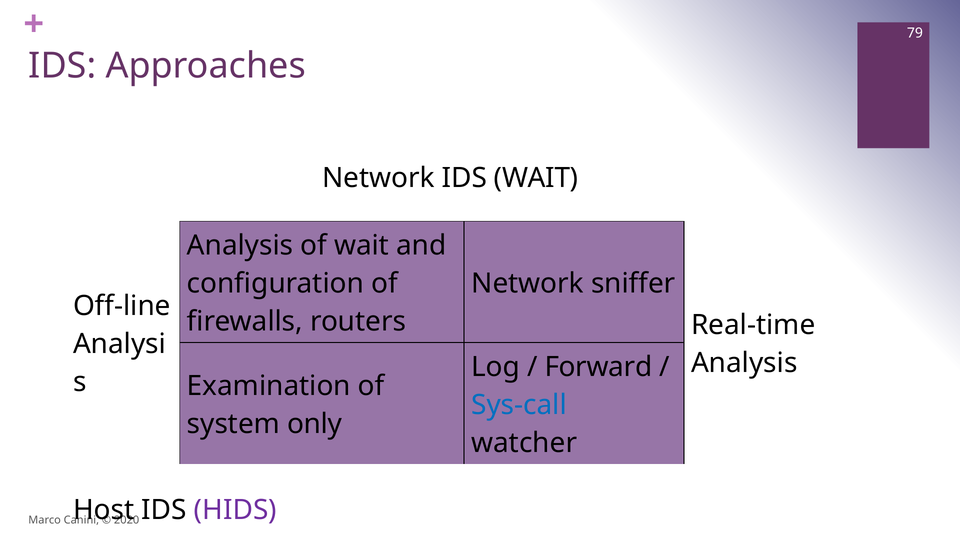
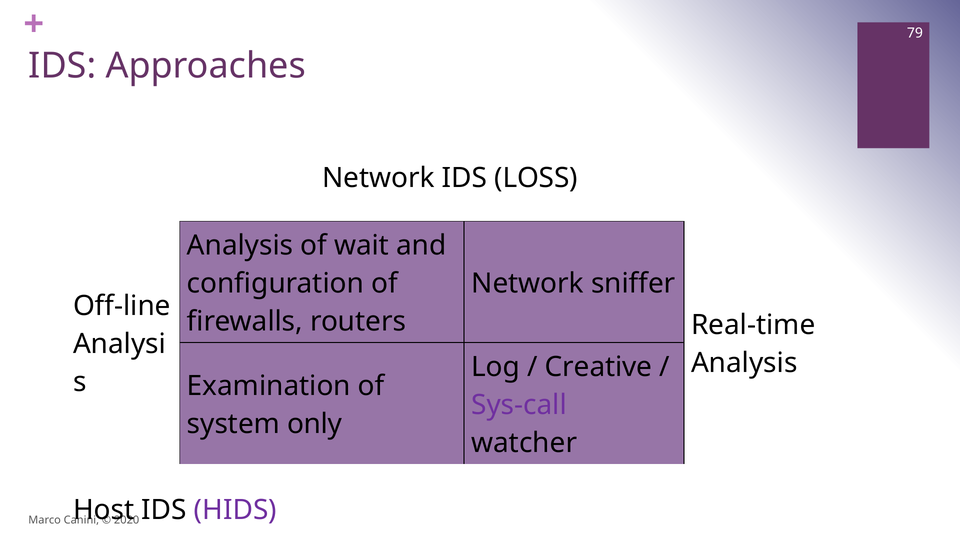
IDS WAIT: WAIT -> LOSS (536, 178)
Forward: Forward -> Creative (598, 367)
Sys-call colour: blue -> purple (519, 405)
